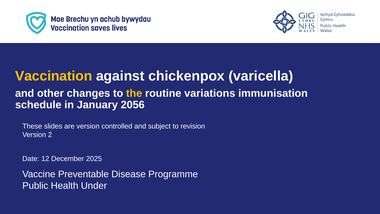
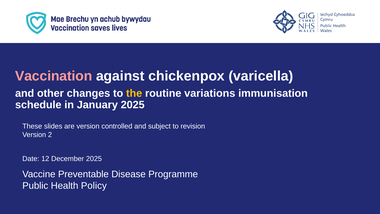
Vaccination colour: yellow -> pink (54, 76)
January 2056: 2056 -> 2025 (133, 105)
Under: Under -> Policy (94, 186)
